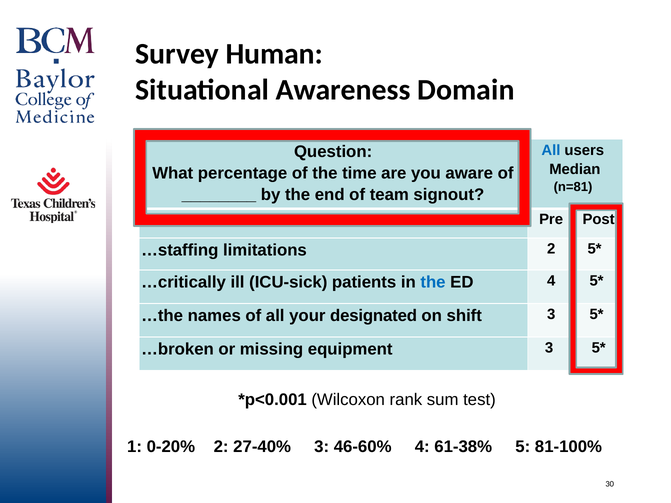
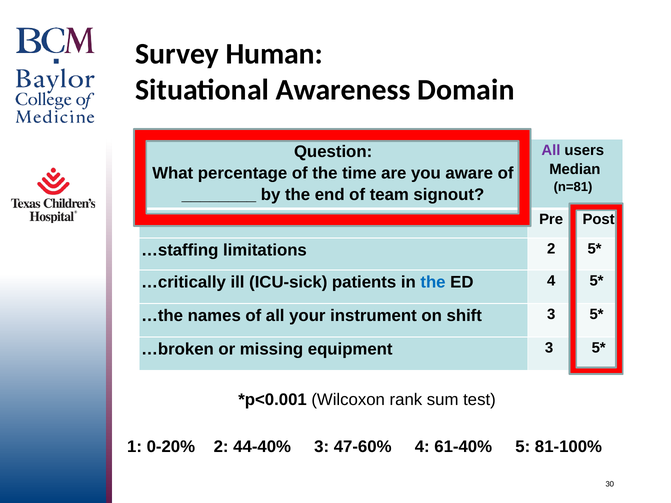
All colour: blue -> purple (551, 150)
designated: designated -> instrument (373, 316)
27-40%: 27-40% -> 44-40% (262, 447)
46-60%: 46-60% -> 47-60% (363, 447)
61-38%: 61-38% -> 61-40% (463, 447)
